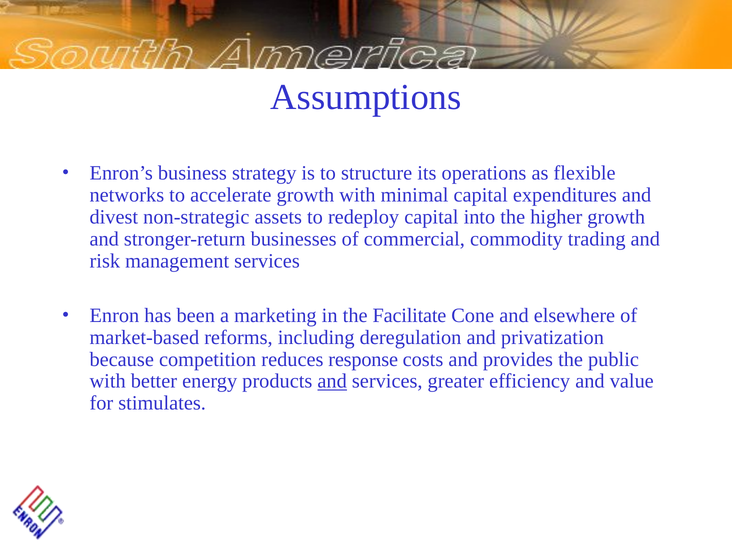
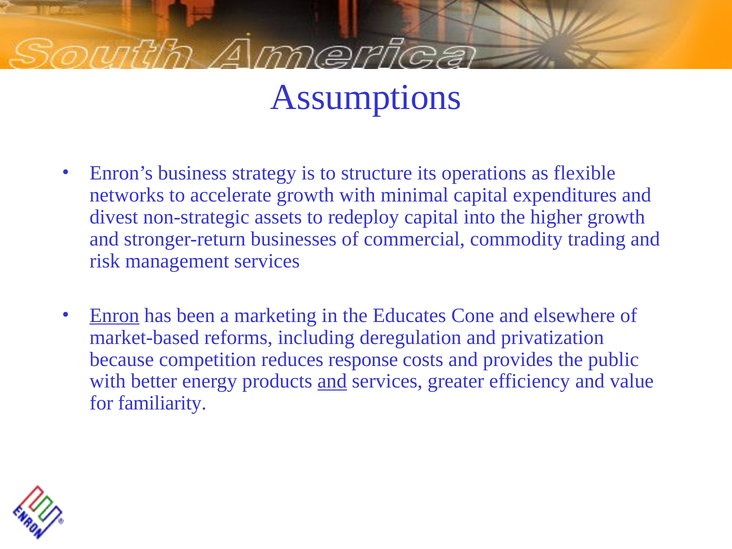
Enron underline: none -> present (114, 315)
Facilitate: Facilitate -> Educates (409, 315)
stimulates: stimulates -> familiarity (162, 403)
